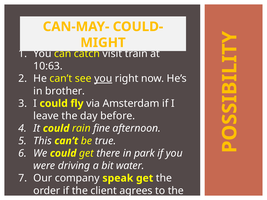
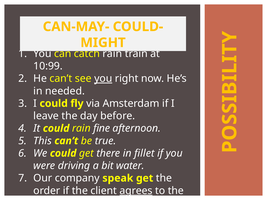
catch visit: visit -> rain (112, 54)
10:63: 10:63 -> 10:99 (48, 66)
brother: brother -> needed (65, 91)
park: park -> fillet (144, 153)
agrees underline: none -> present (136, 191)
